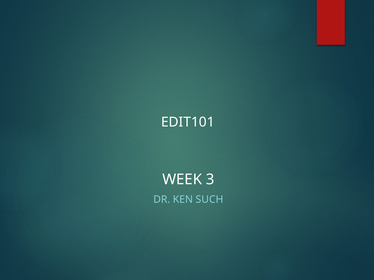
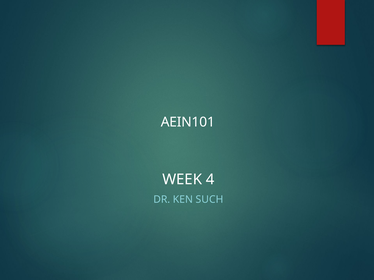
EDIT101: EDIT101 -> AEIN101 (188, 122)
3: 3 -> 4 (210, 180)
